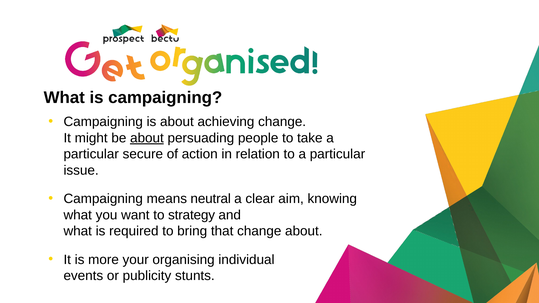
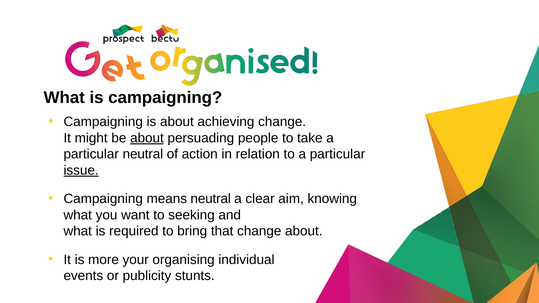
particular secure: secure -> neutral (143, 154)
issue underline: none -> present (81, 170)
strategy: strategy -> seeking (192, 215)
